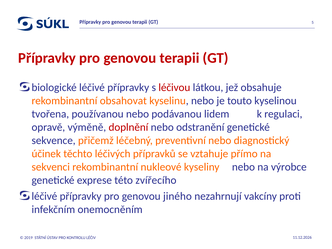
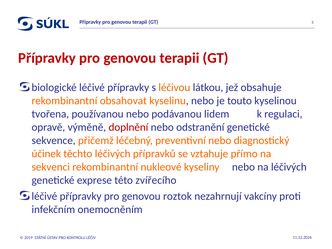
léčivou colour: red -> orange (174, 87)
na výrobce: výrobce -> léčivých (289, 167)
jiného: jiného -> roztok (177, 196)
